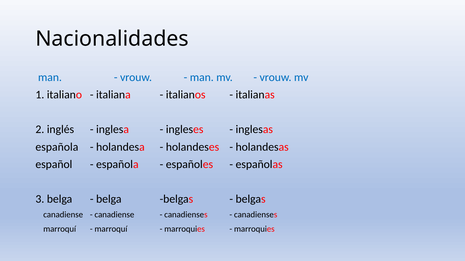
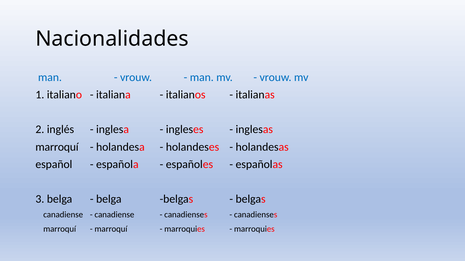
española: española -> marroquí (57, 147)
